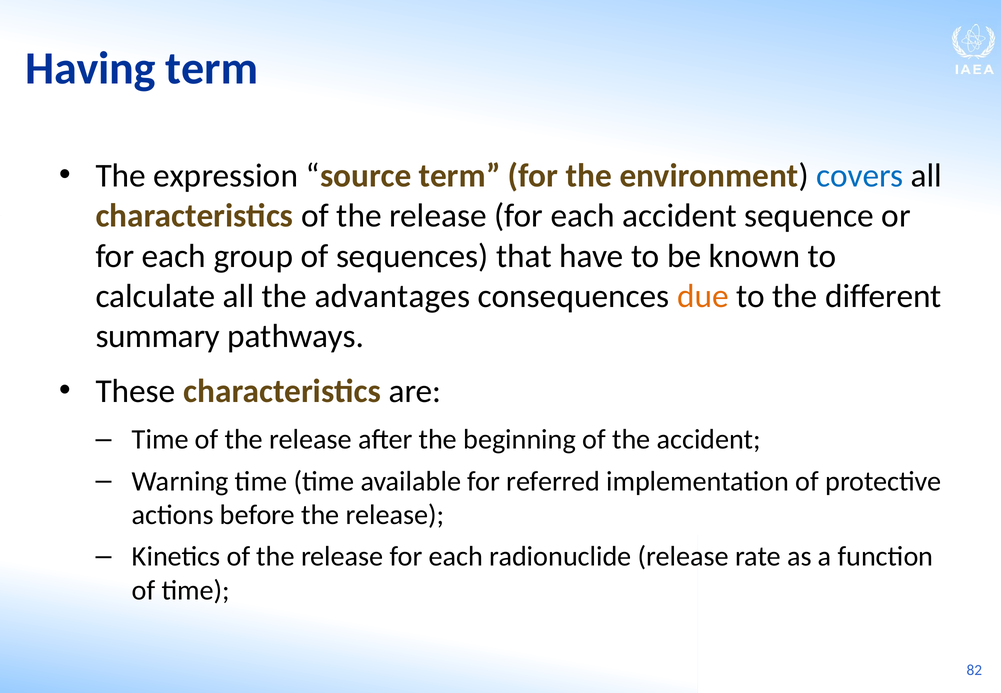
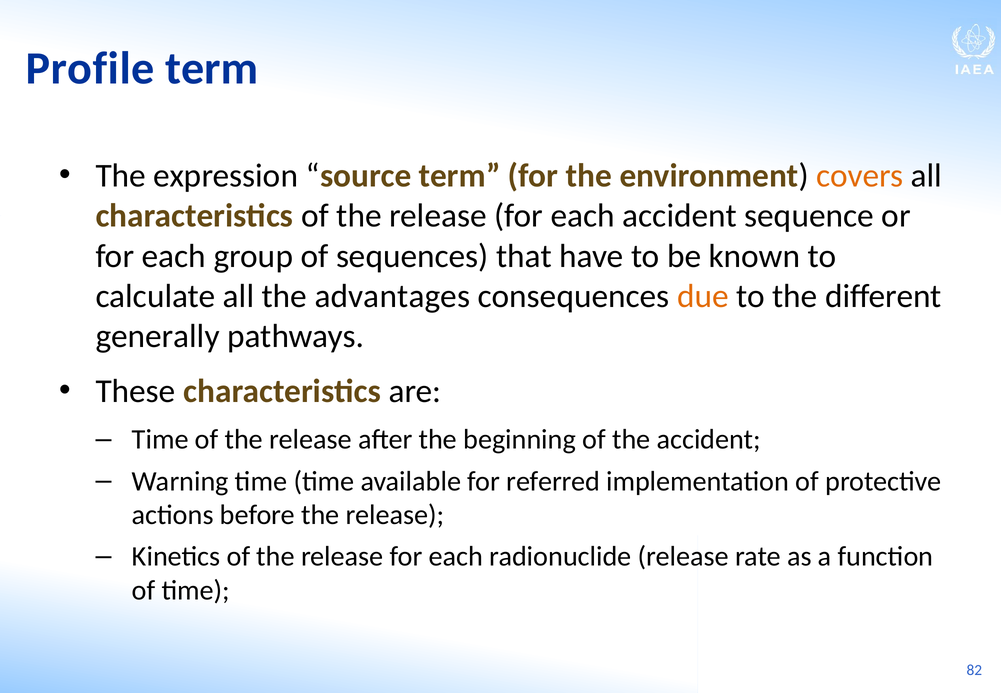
Having: Having -> Profile (90, 69)
covers colour: blue -> orange (860, 176)
summary: summary -> generally (158, 336)
